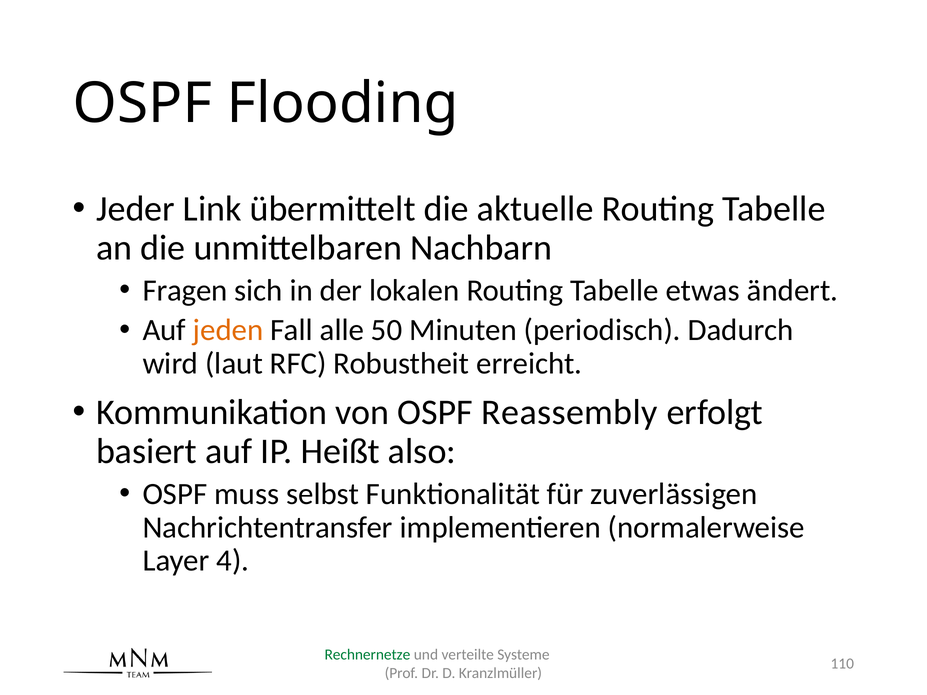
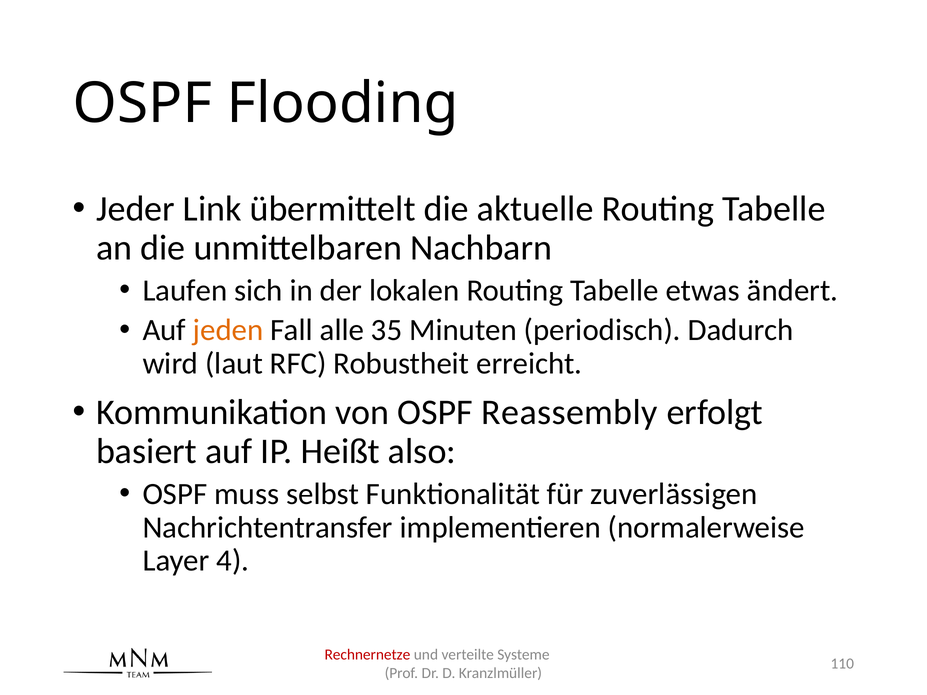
Fragen: Fragen -> Laufen (185, 291)
50: 50 -> 35 (387, 330)
Rechnernetze colour: green -> red (367, 655)
